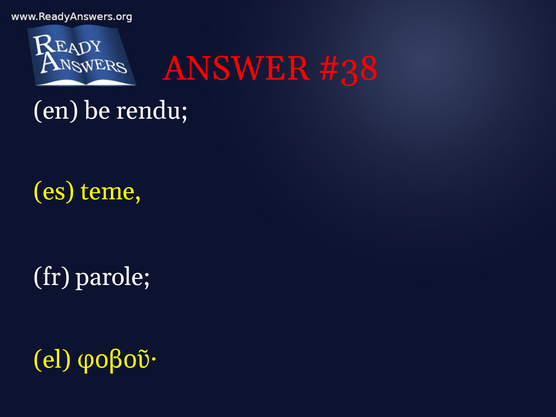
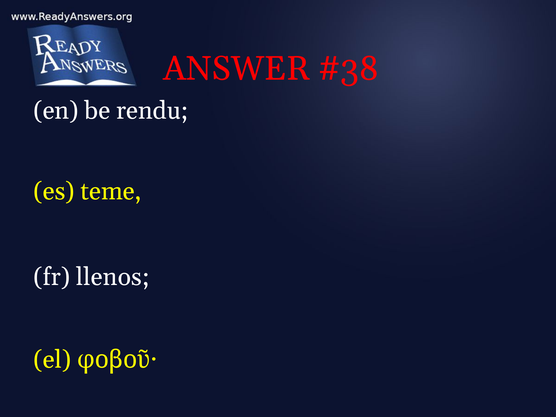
parole: parole -> llenos (113, 277)
